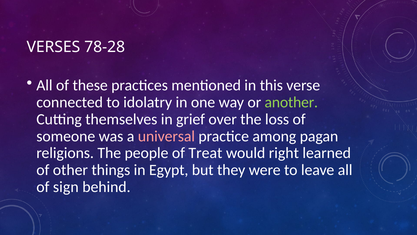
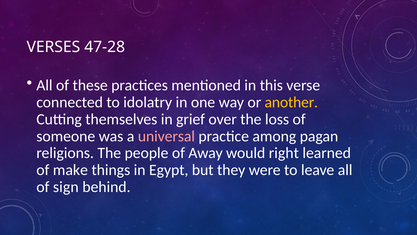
78-28: 78-28 -> 47-28 (105, 47)
another colour: light green -> yellow (291, 102)
Treat: Treat -> Away (206, 153)
other: other -> make (70, 170)
